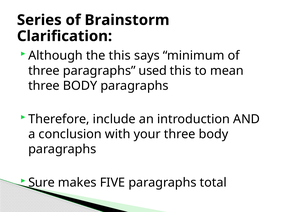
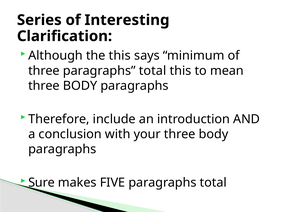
Brainstorm: Brainstorm -> Interesting (127, 20)
three paragraphs used: used -> total (153, 71)
